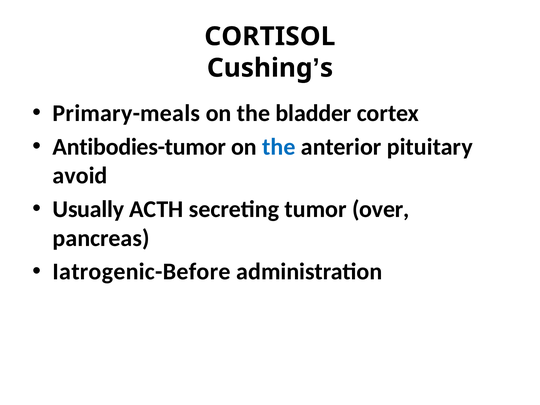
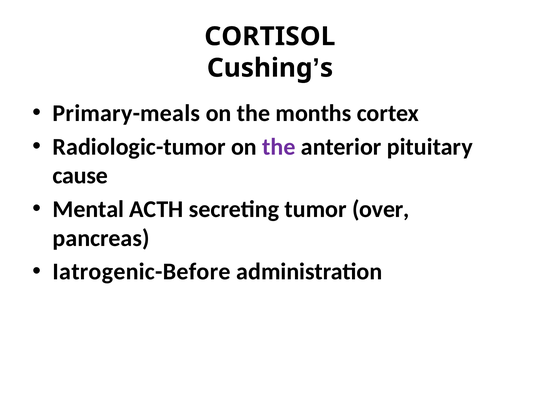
bladder: bladder -> months (313, 113)
Antibodies-tumor: Antibodies-tumor -> Radiologic-tumor (139, 147)
the colour: blue -> purple (279, 147)
avoid: avoid -> cause (80, 176)
Usually: Usually -> Mental (88, 209)
